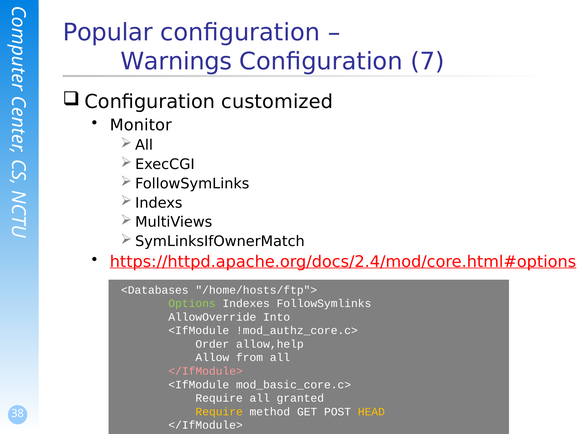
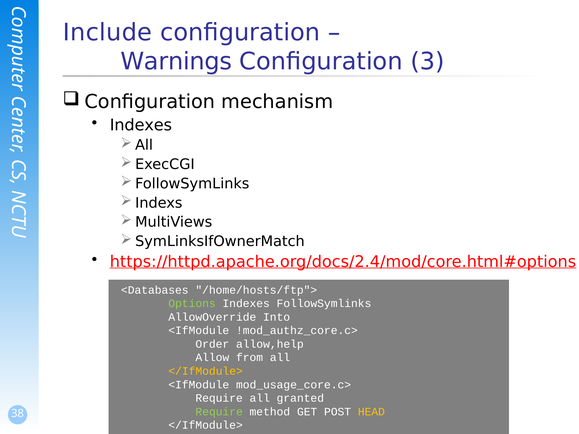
Popular: Popular -> Include (108, 33)
7: 7 -> 3 (427, 62)
customized: customized -> mechanism (277, 102)
Monitor: Monitor -> Indexes (141, 125)
</IfModule> colour: pink -> yellow (206, 371)
mod_basic_core.c>: mod_basic_core.c> -> mod_usage_core.c> (294, 385)
Require colour: yellow -> light green (219, 412)
